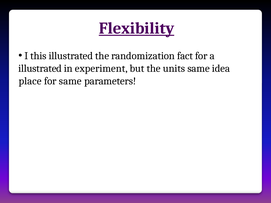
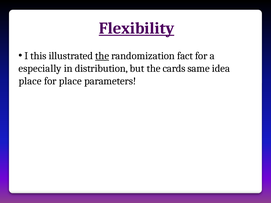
the underline: none -> present (102, 56)
illustrated: illustrated -> especially (40, 68)
experiment: experiment -> distribution (101, 68)
units: units -> cards (174, 68)
for same: same -> place (70, 81)
